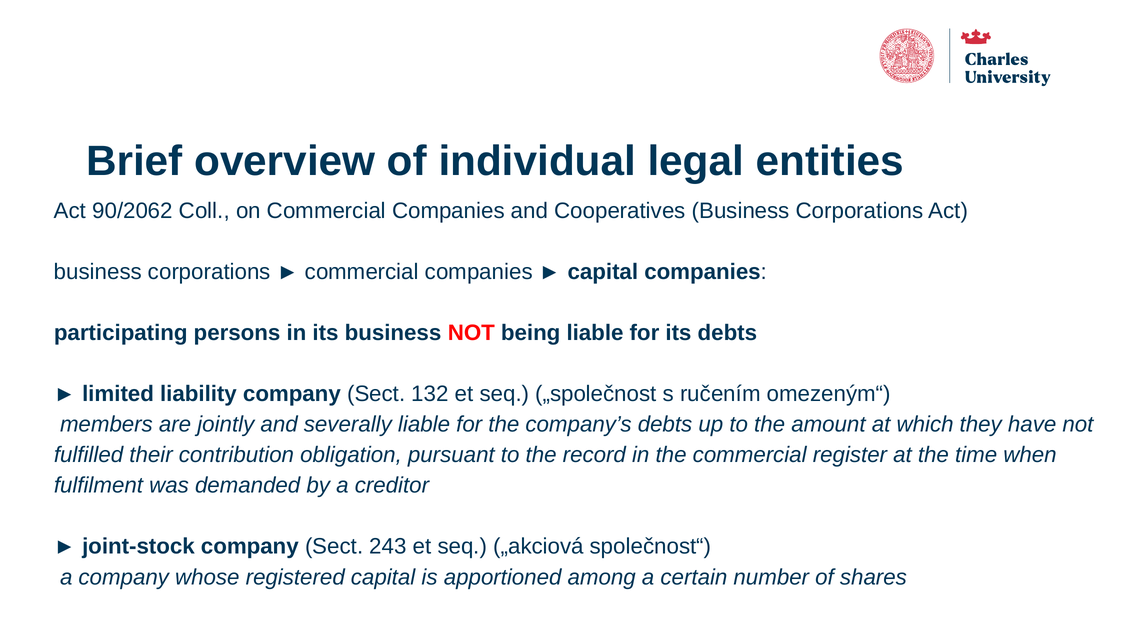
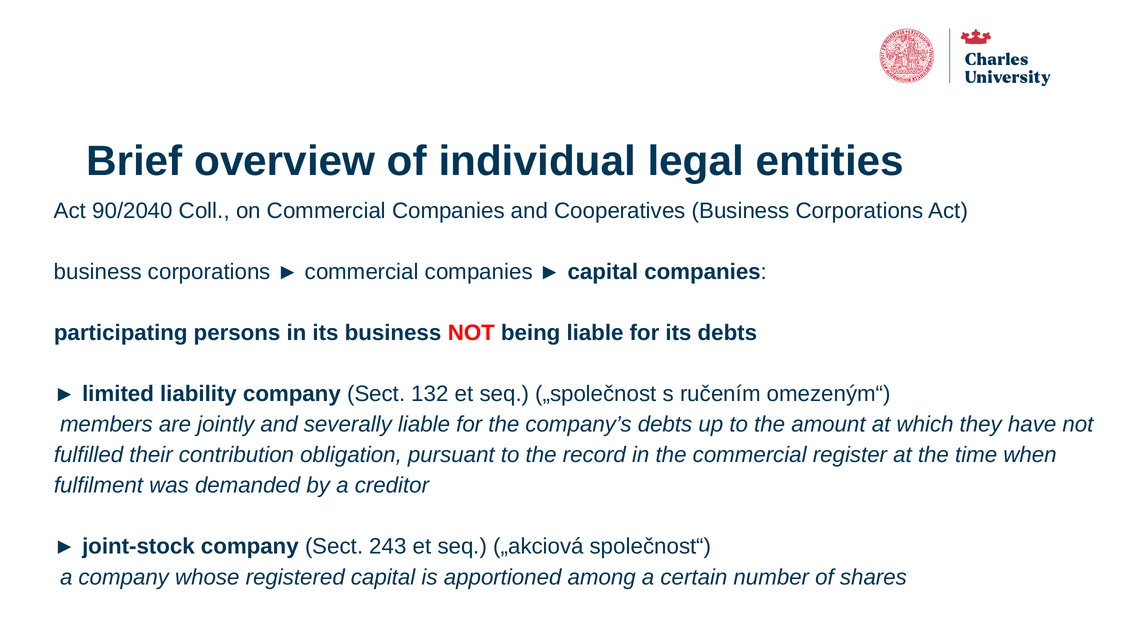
90/2062: 90/2062 -> 90/2040 (133, 211)
